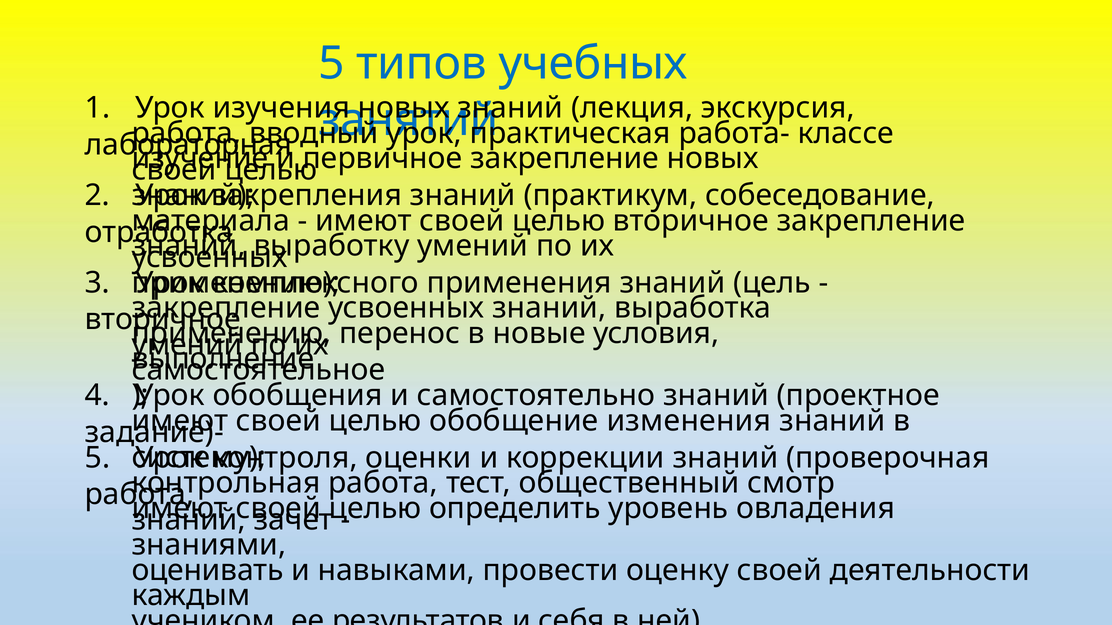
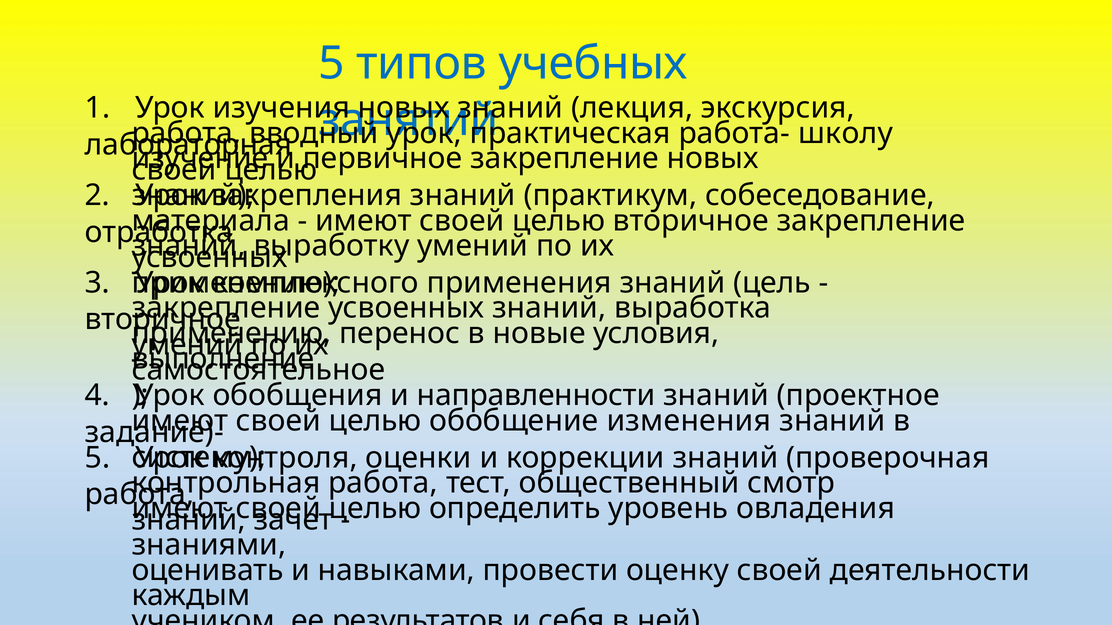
классе: классе -> школу (846, 133)
самостоятельно: самостоятельно -> направленности (536, 396)
